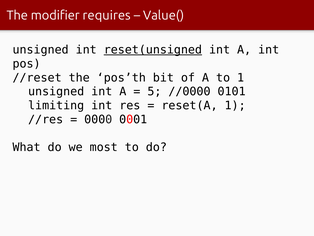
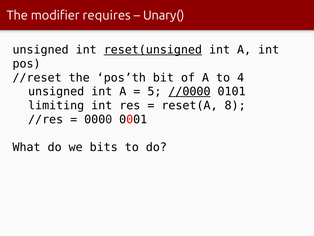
Value(: Value( -> Unary( (164, 15)
to 1: 1 -> 4 (241, 78)
//0000 underline: none -> present (189, 91)
reset(A 1: 1 -> 8 (235, 105)
most: most -> bits (104, 147)
